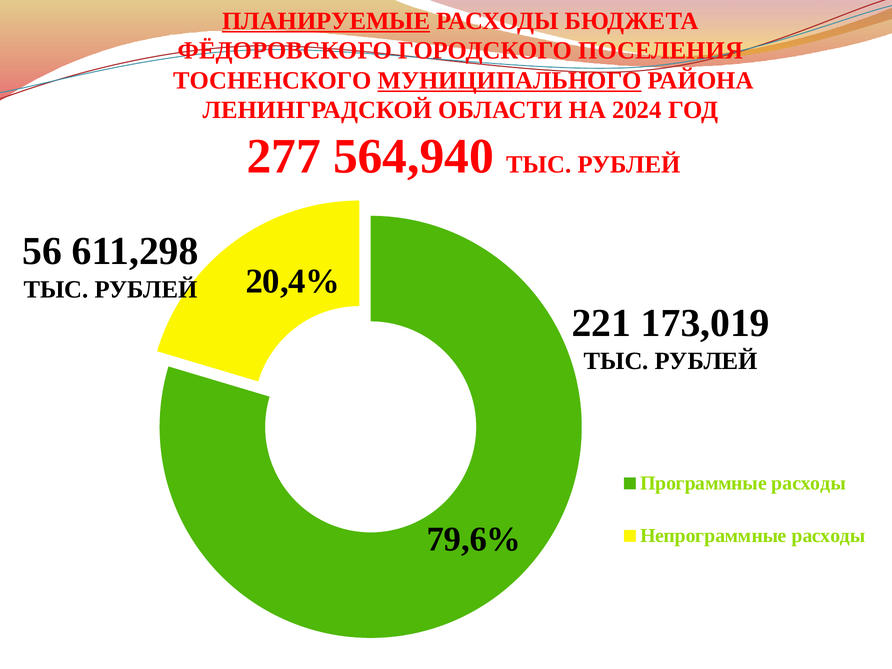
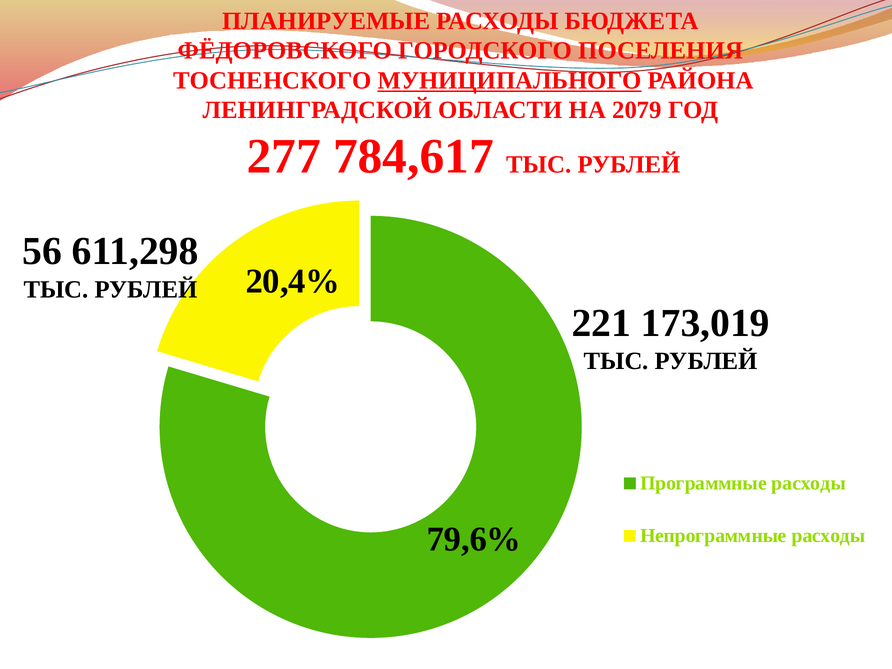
ПЛАНИРУЕМЫЕ underline: present -> none (326, 21)
2024: 2024 -> 2079 (637, 110)
564,940: 564,940 -> 784,617 (413, 157)
